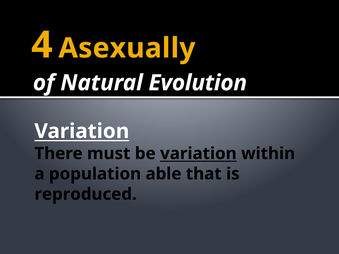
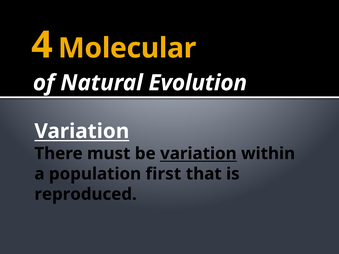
Asexually: Asexually -> Molecular (127, 48)
able: able -> first (163, 174)
